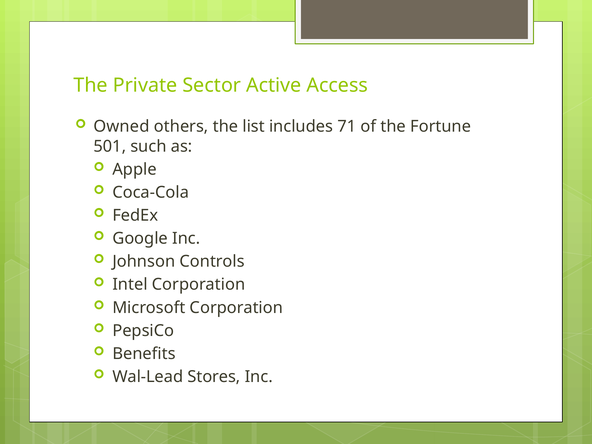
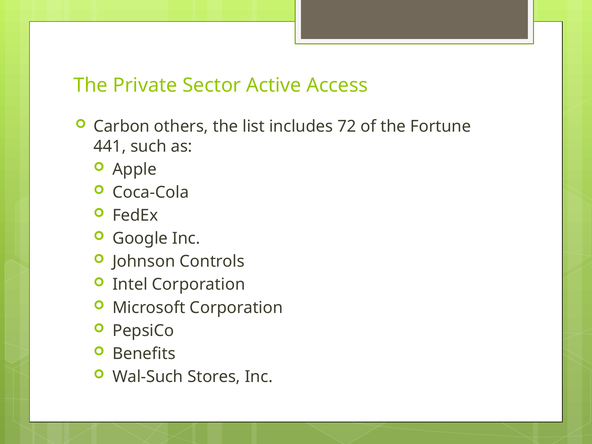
Owned: Owned -> Carbon (122, 126)
71: 71 -> 72 (347, 126)
501: 501 -> 441 (110, 146)
Wal-Lead: Wal-Lead -> Wal-Such (148, 377)
